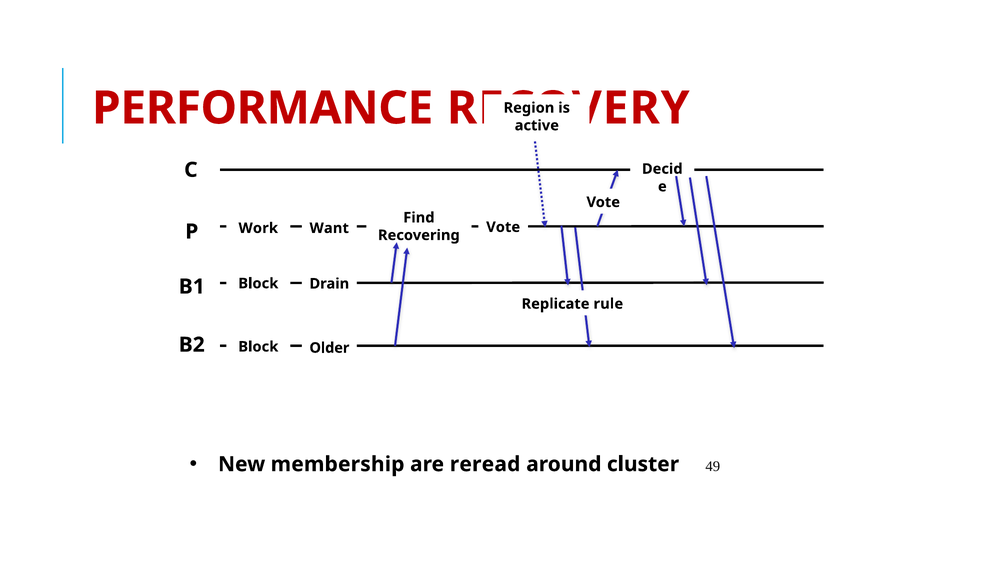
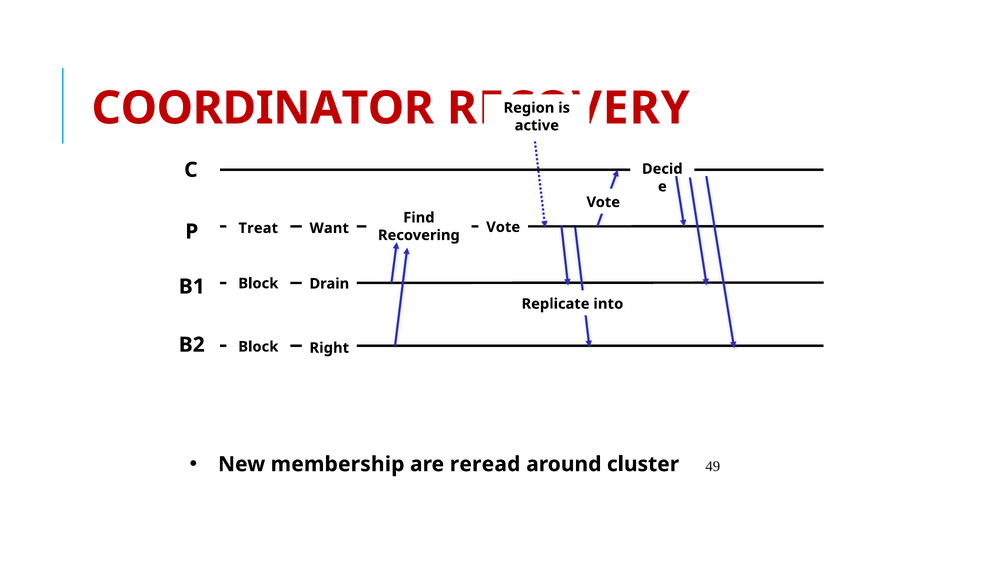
PERFORMANCE: PERFORMANCE -> COORDINATOR (263, 108)
Work: Work -> Treat (258, 228)
rule: rule -> into (608, 304)
Older: Older -> Right (329, 348)
